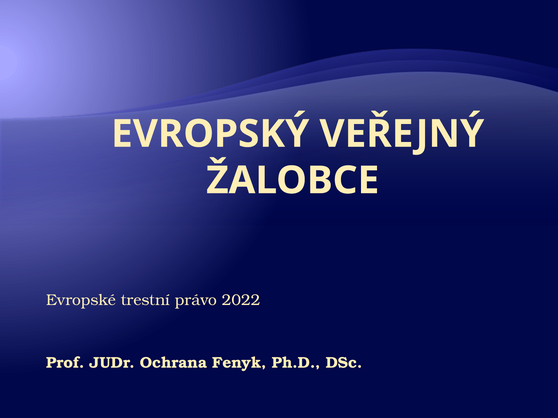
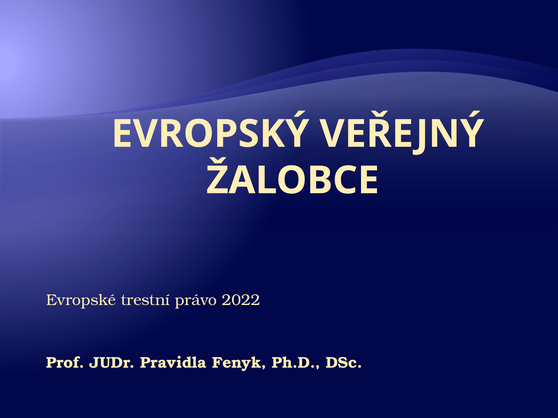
Ochrana: Ochrana -> Pravidla (173, 363)
